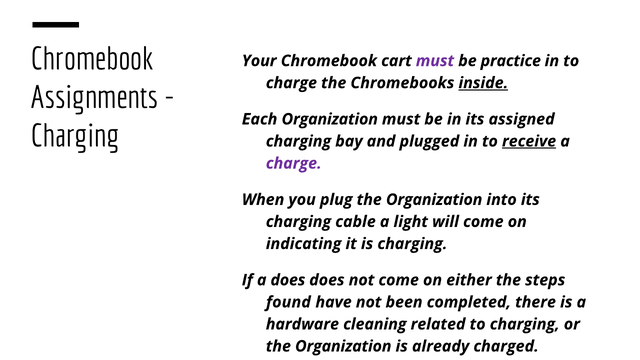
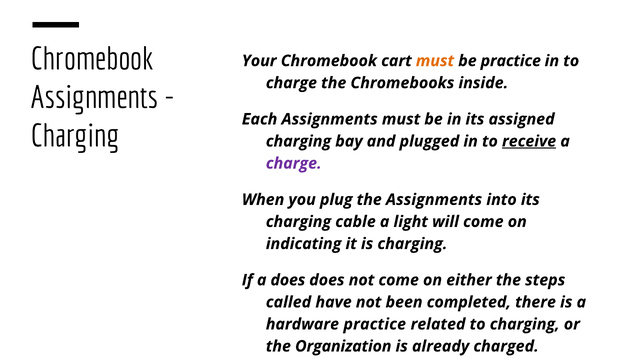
must colour: purple -> orange (435, 61)
inside underline: present -> none (483, 83)
Each Organization: Organization -> Assignments (330, 119)
plug the Organization: Organization -> Assignments (434, 200)
found: found -> called (289, 302)
hardware cleaning: cleaning -> practice (375, 324)
